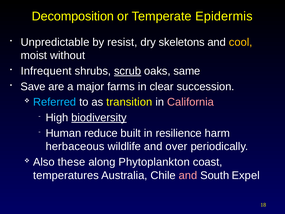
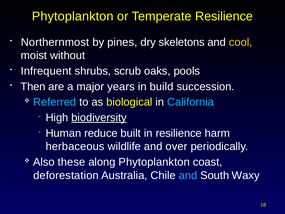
Decomposition: Decomposition -> Phytoplankton (73, 16)
Temperate Epidermis: Epidermis -> Resilience (224, 16)
Unpredictable: Unpredictable -> Northernmost (55, 42)
resist: resist -> pines (122, 42)
scrub underline: present -> none (128, 71)
same: same -> pools (187, 71)
Save: Save -> Then (33, 86)
farms: farms -> years (121, 86)
clear: clear -> build (162, 86)
transition: transition -> biological (129, 102)
California colour: pink -> light blue (191, 102)
temperatures: temperatures -> deforestation (66, 175)
and colour: pink -> light blue (188, 175)
Expel: Expel -> Waxy (246, 175)
